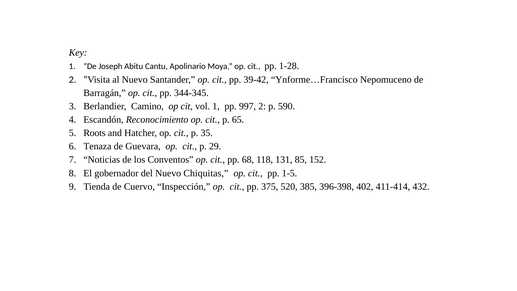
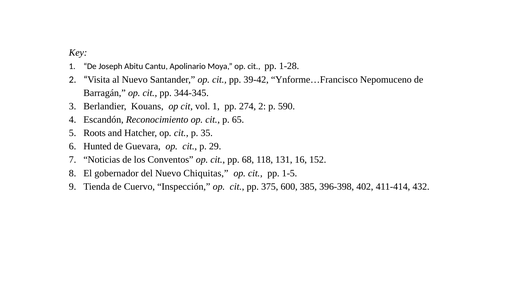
Camino: Camino -> Kouans (147, 106)
997: 997 -> 274 (247, 106)
Tenaza: Tenaza -> Hunted (97, 146)
85: 85 -> 16 (301, 160)
520: 520 -> 600 (289, 186)
